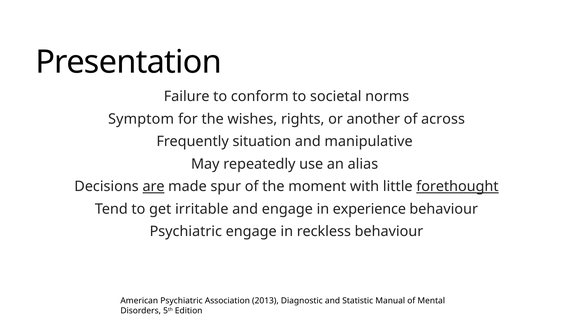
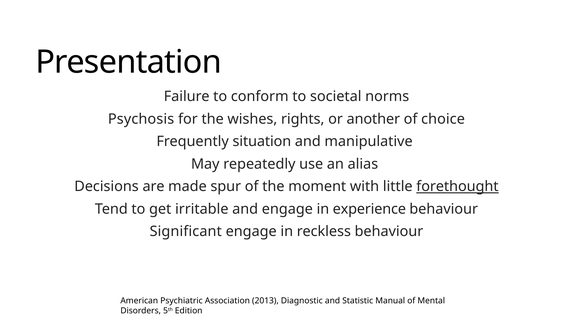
Symptom: Symptom -> Psychosis (141, 119)
across: across -> choice (443, 119)
are underline: present -> none (154, 187)
Psychiatric: Psychiatric -> Significant (186, 232)
